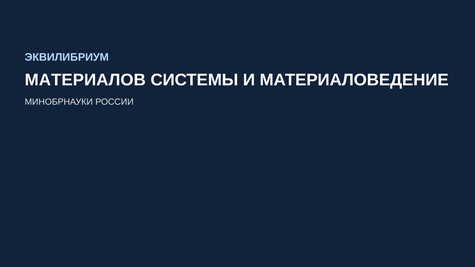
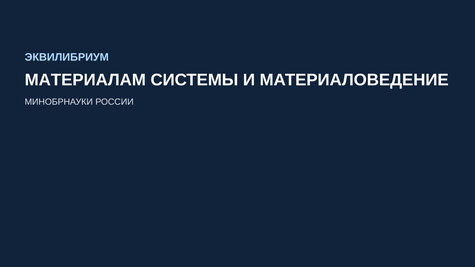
МАТЕРИАЛОВ: МАТЕРИАЛОВ -> МАТЕРИАЛАМ (85, 80)
